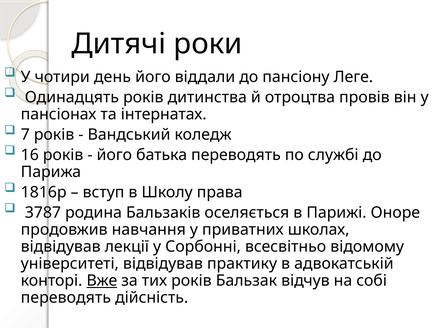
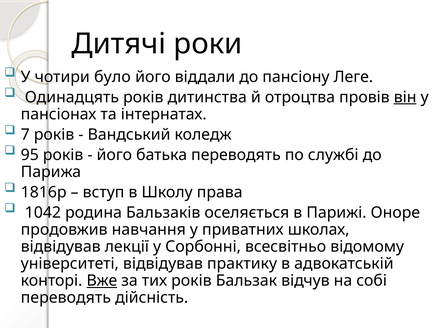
день: день -> було (112, 77)
він underline: none -> present (405, 97)
16: 16 -> 95 (30, 155)
3787: 3787 -> 1042 (43, 213)
